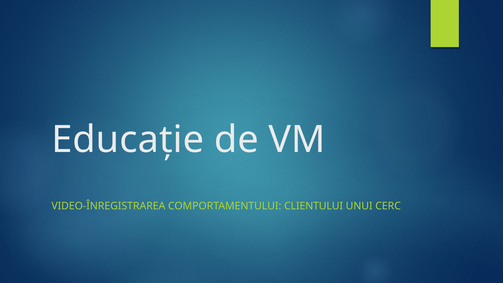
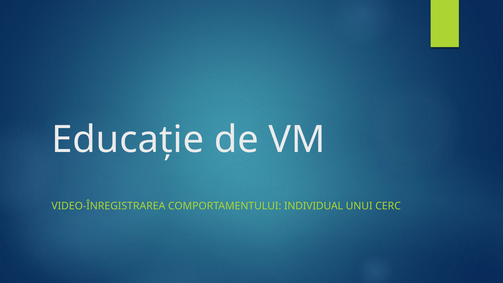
CLIENTULUI: CLIENTULUI -> INDIVIDUAL (314, 206)
